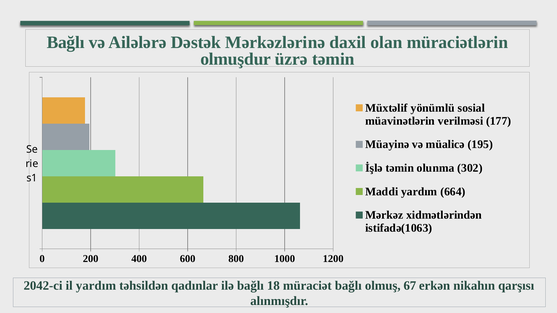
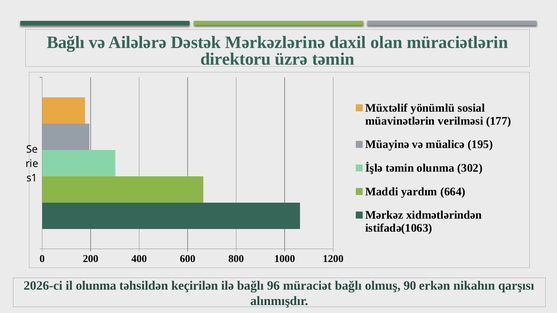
olmuşdur: olmuşdur -> direktoru (236, 59)
2042-ci: 2042-ci -> 2026-ci (43, 286)
il yardım: yardım -> olunma (96, 286)
qadınlar: qadınlar -> keçirilən (195, 286)
18: 18 -> 96 (273, 286)
67: 67 -> 90 (410, 286)
